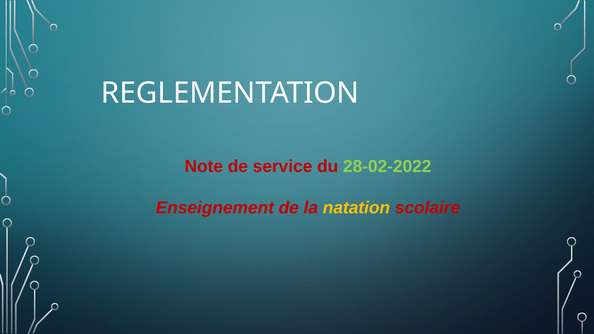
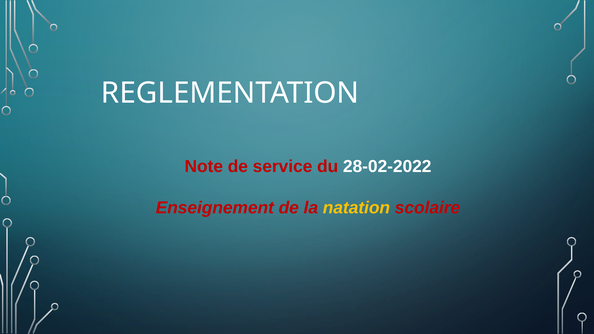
28-02-2022 colour: light green -> white (387, 166)
